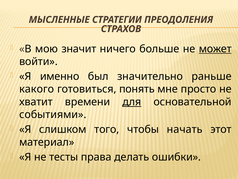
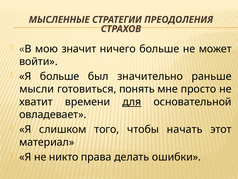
может underline: present -> none (215, 49)
Я именно: именно -> больше (60, 76)
какого: какого -> мысли (37, 89)
событиями: событиями -> овладевает (53, 114)
тесты: тесты -> никто (64, 157)
